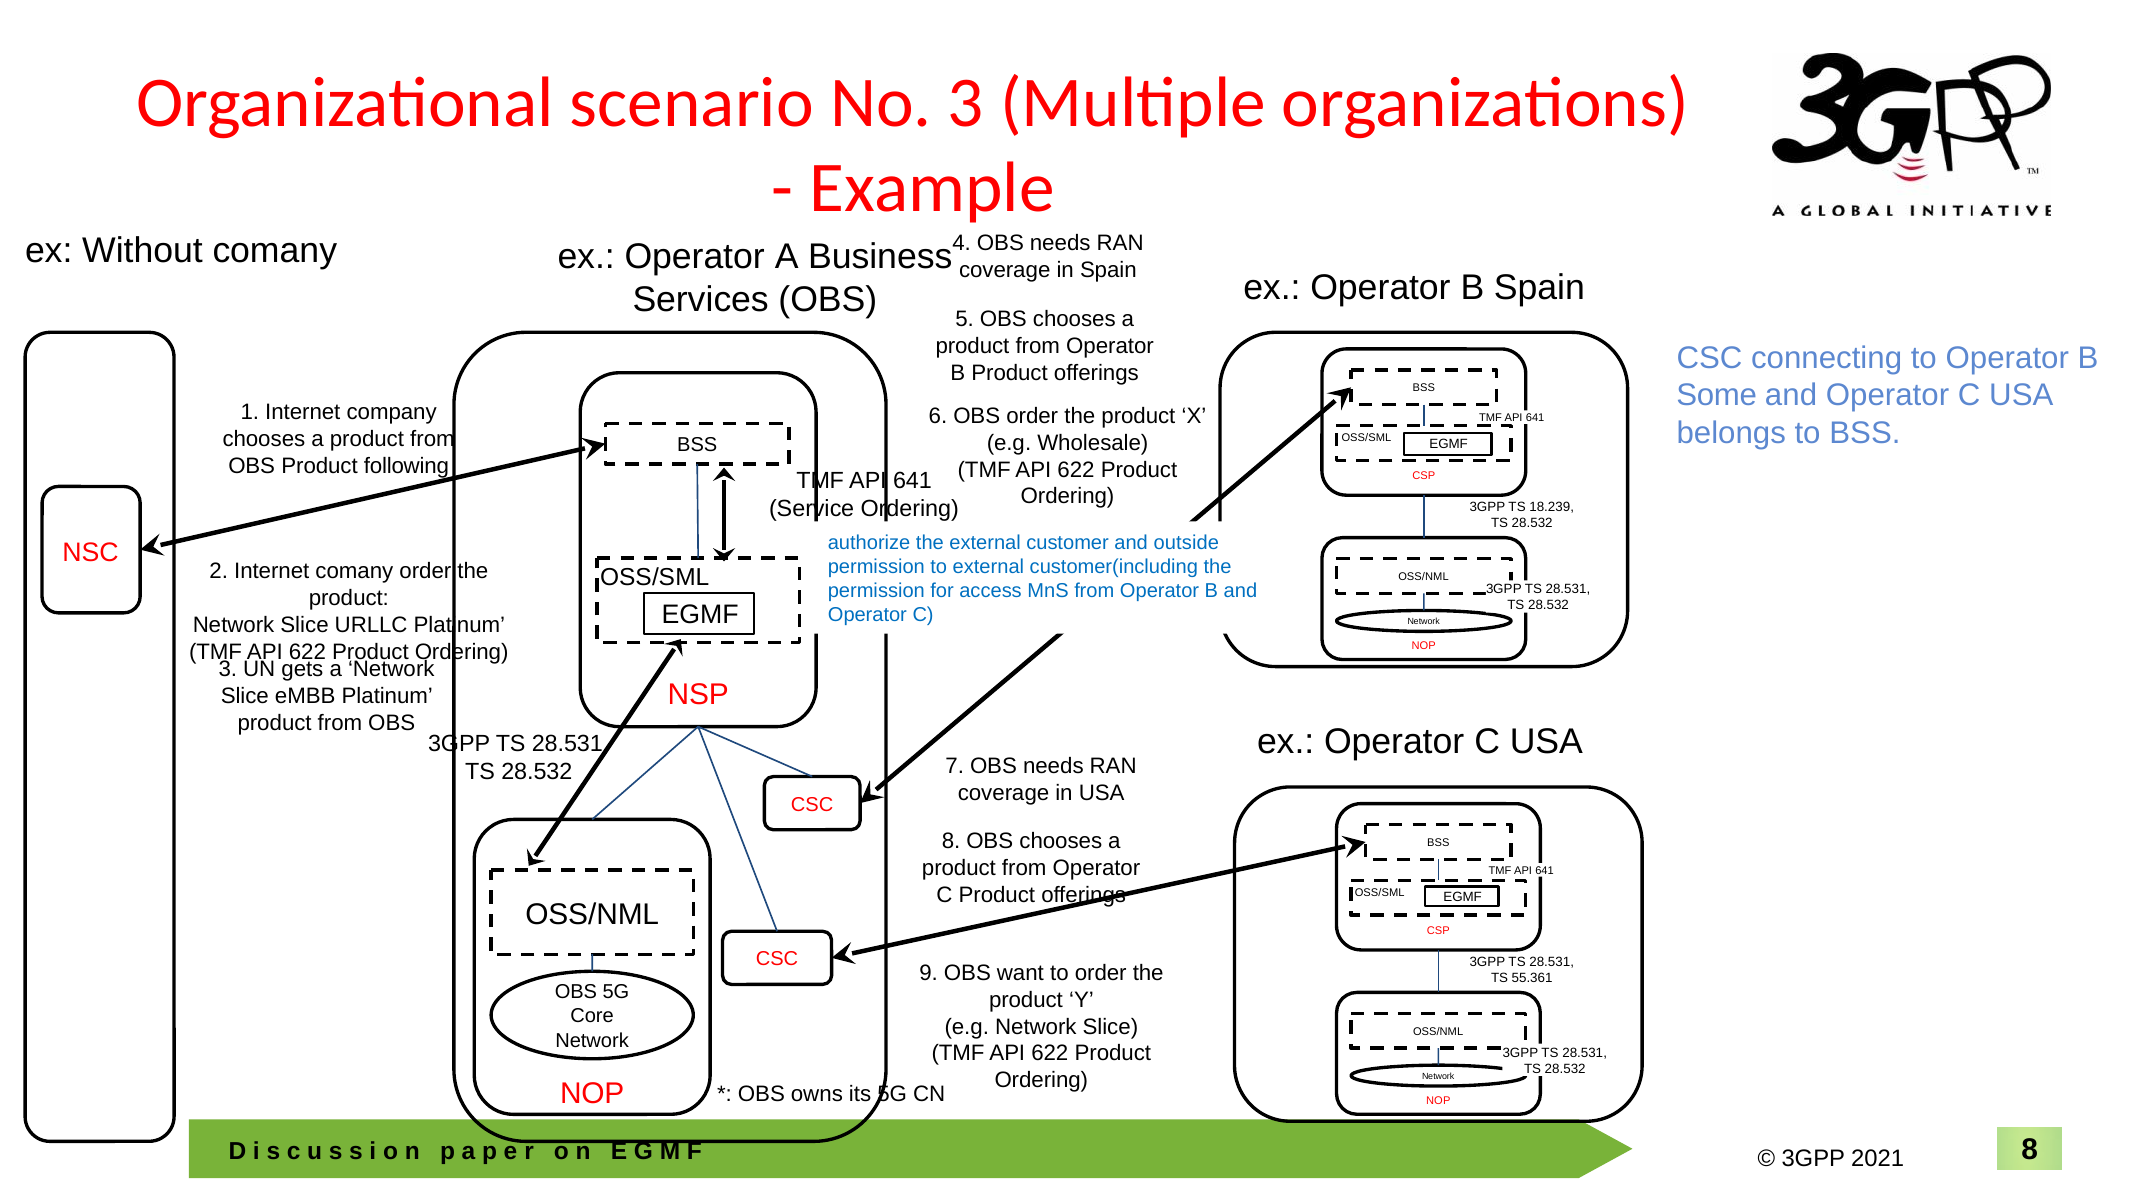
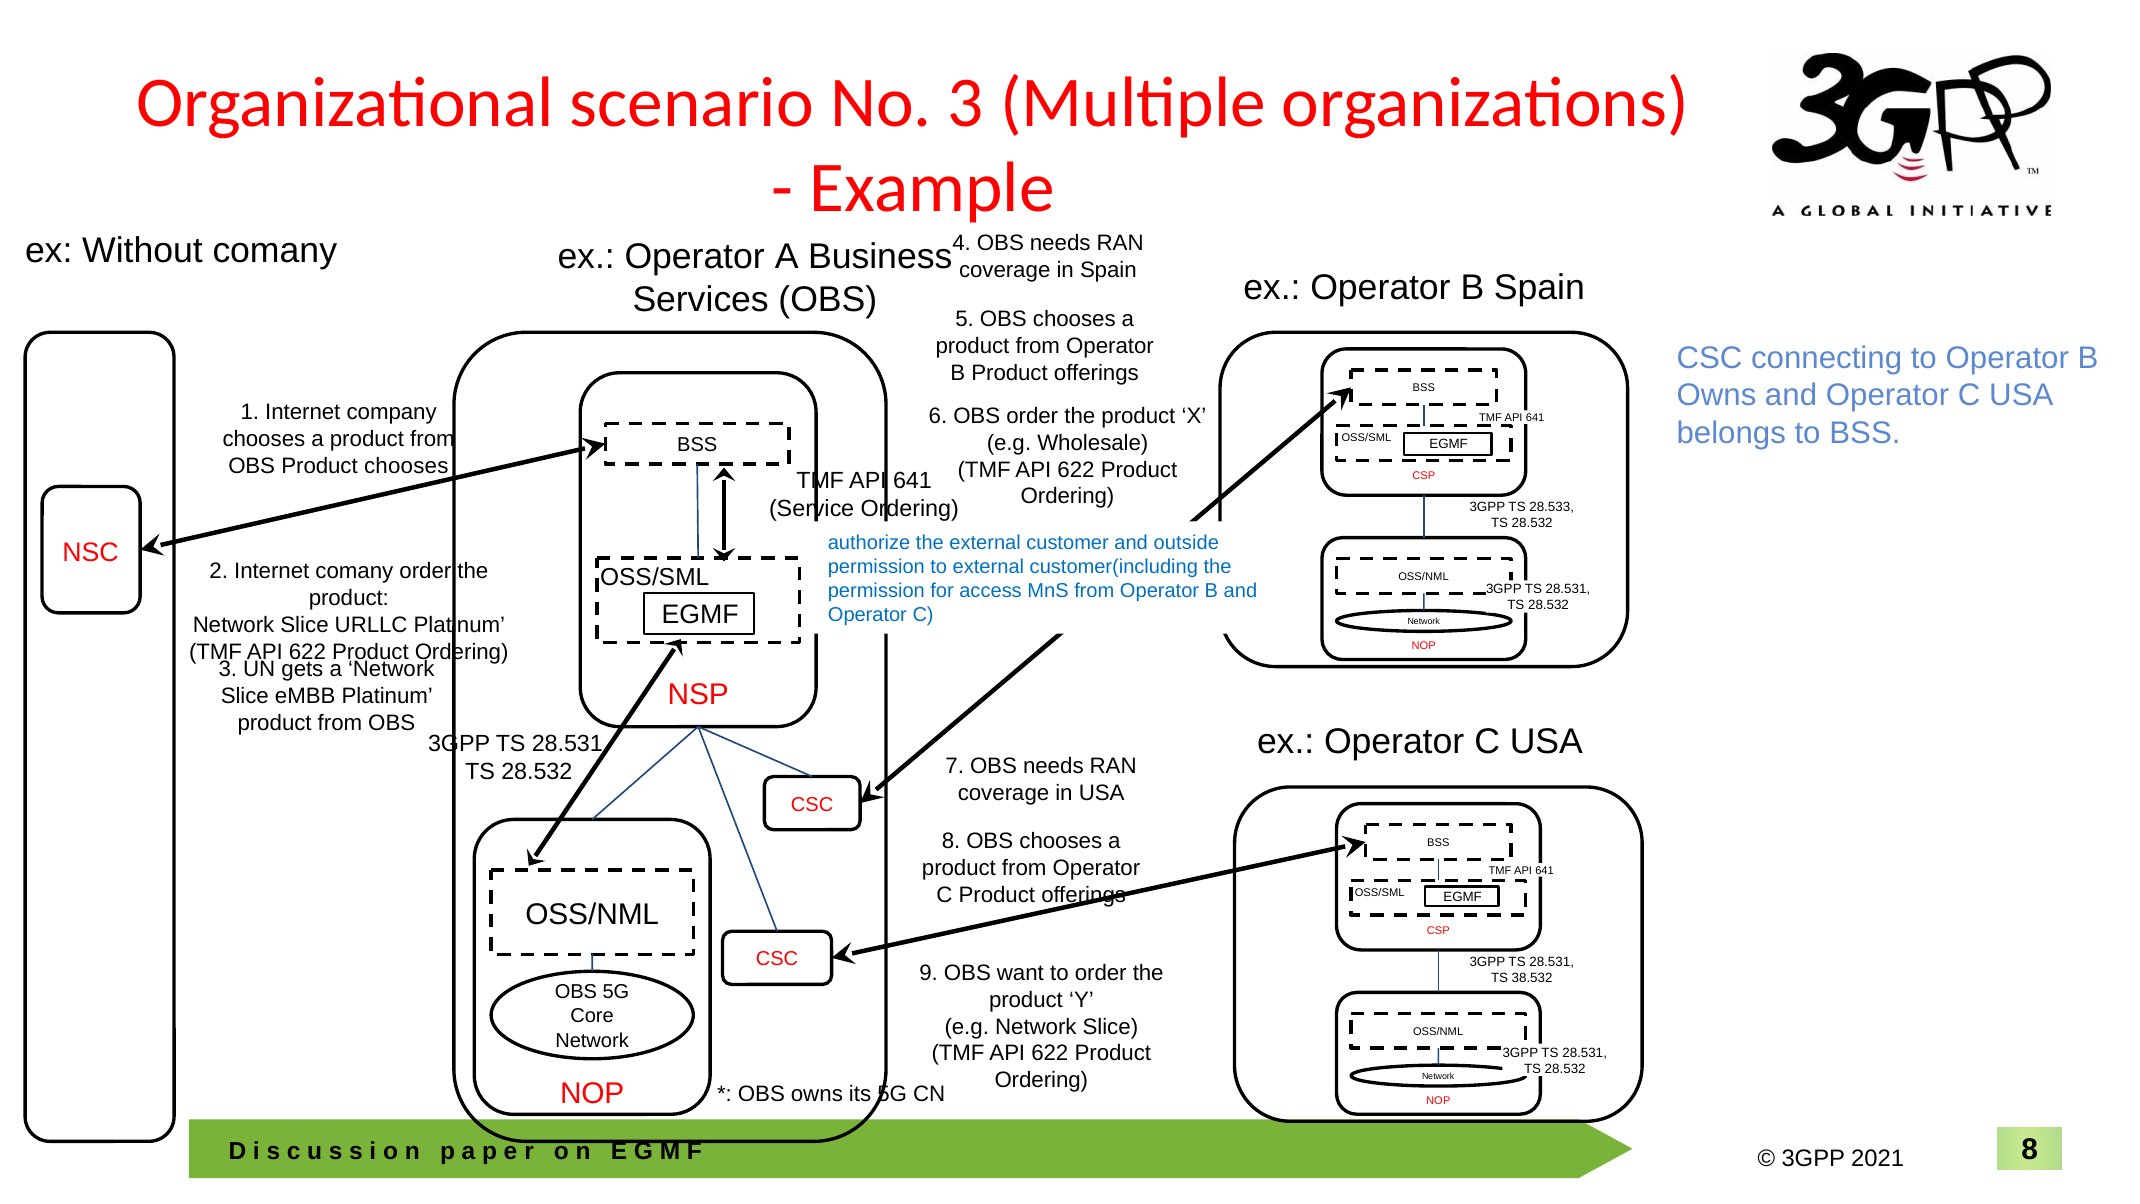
Some: Some -> Owns (1717, 395)
Product following: following -> chooses (406, 466)
18.239: 18.239 -> 28.533 (1552, 507)
55.361: 55.361 -> 38.532 (1532, 978)
